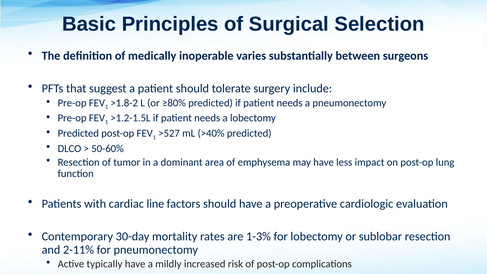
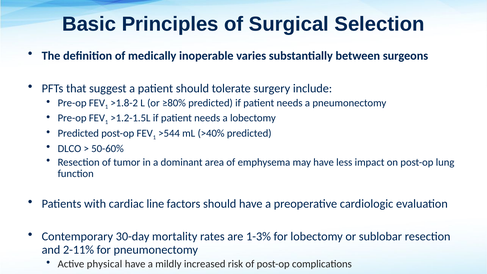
>527: >527 -> >544 (169, 133)
typically: typically -> physical (105, 264)
